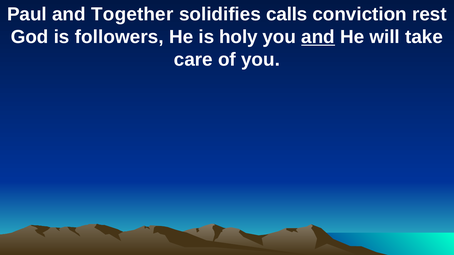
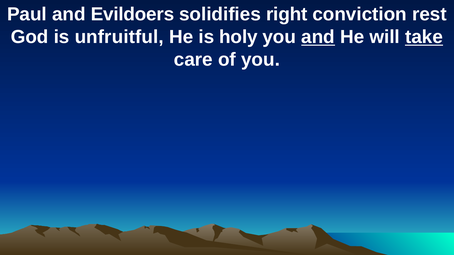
Together: Together -> Evildoers (132, 14)
calls: calls -> right (287, 14)
followers: followers -> unfruitful (119, 37)
take underline: none -> present (424, 37)
